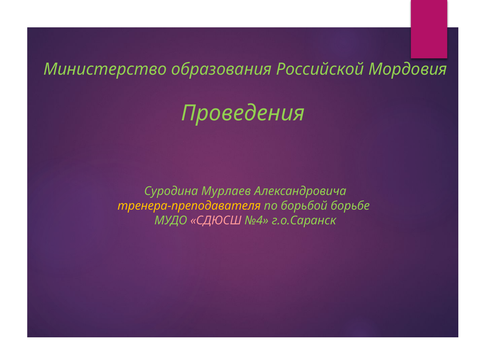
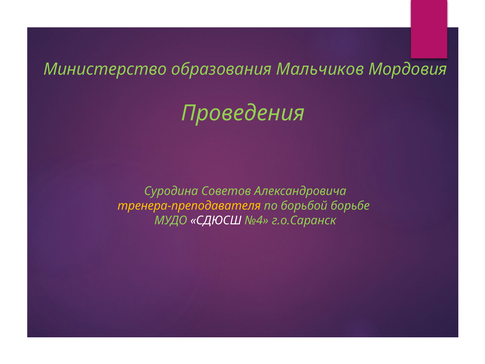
Российской: Российской -> Мальчиков (320, 69)
Мурлаев: Мурлаев -> Советов (226, 191)
СДЮСШ colour: pink -> white (216, 220)
